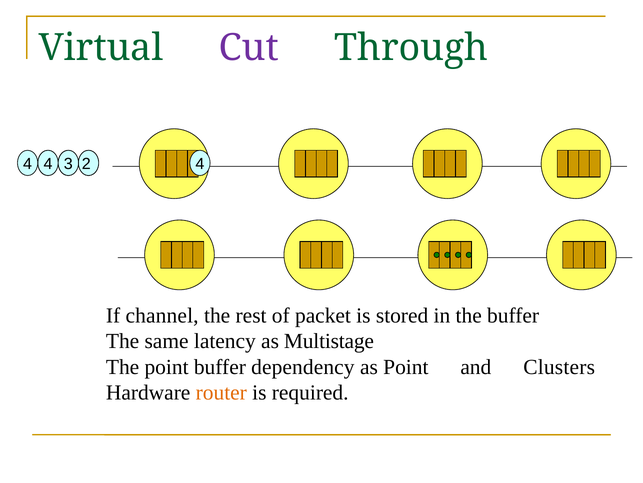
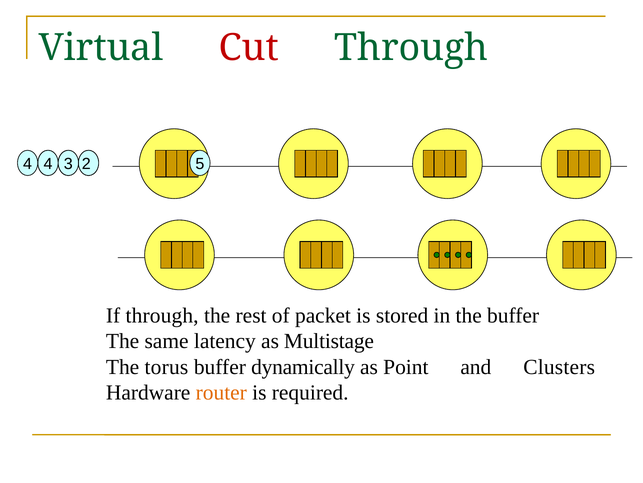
Cut colour: purple -> red (249, 48)
4 4: 4 -> 5 (200, 164)
If channel: channel -> through (162, 315)
The point: point -> torus (166, 367)
dependency: dependency -> dynamically (303, 367)
